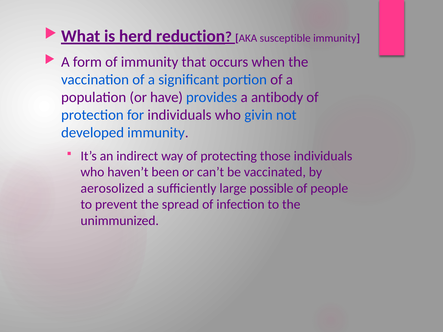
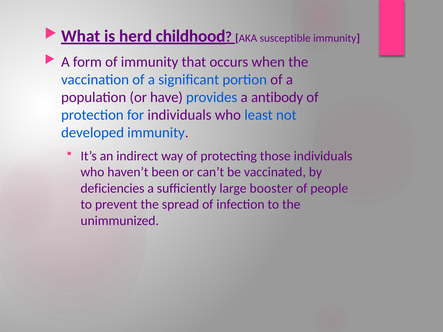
reduction: reduction -> childhood (191, 36)
givin: givin -> least (259, 115)
aerosolized: aerosolized -> deficiencies (112, 188)
possible: possible -> booster (271, 188)
